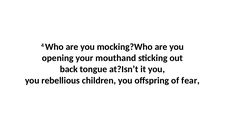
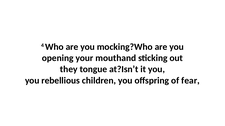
back: back -> they (69, 70)
